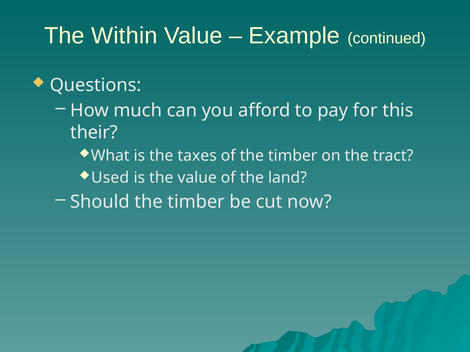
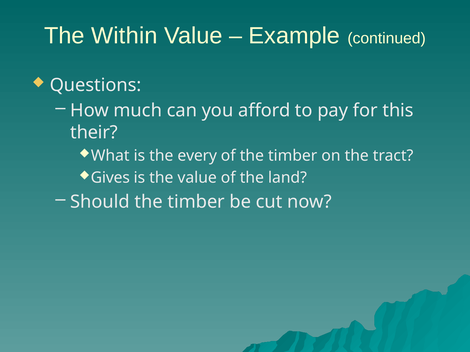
taxes: taxes -> every (197, 156)
Used: Used -> Gives (110, 178)
